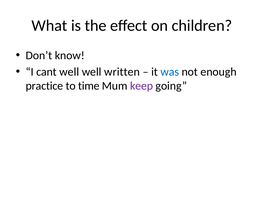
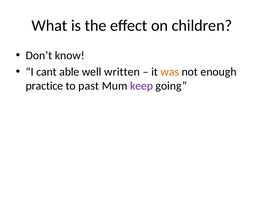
cant well: well -> able (69, 72)
was colour: blue -> orange (170, 72)
time: time -> past (89, 86)
